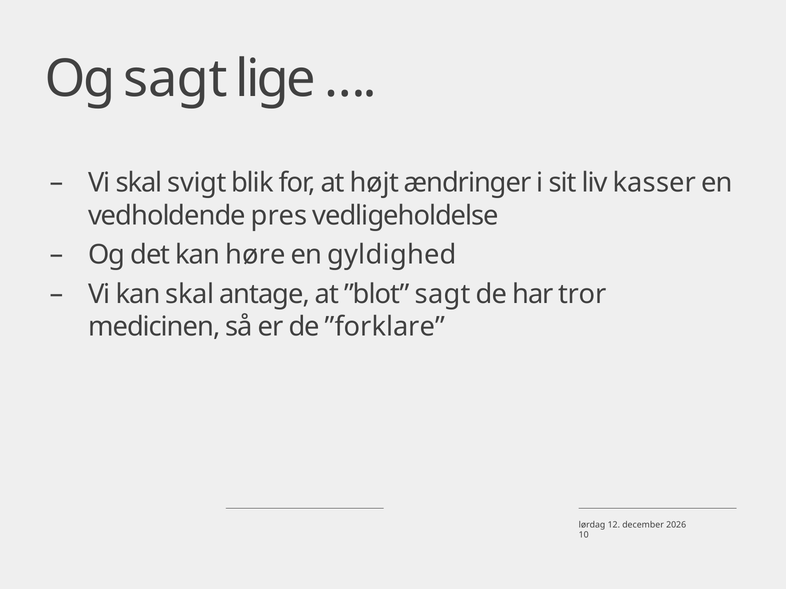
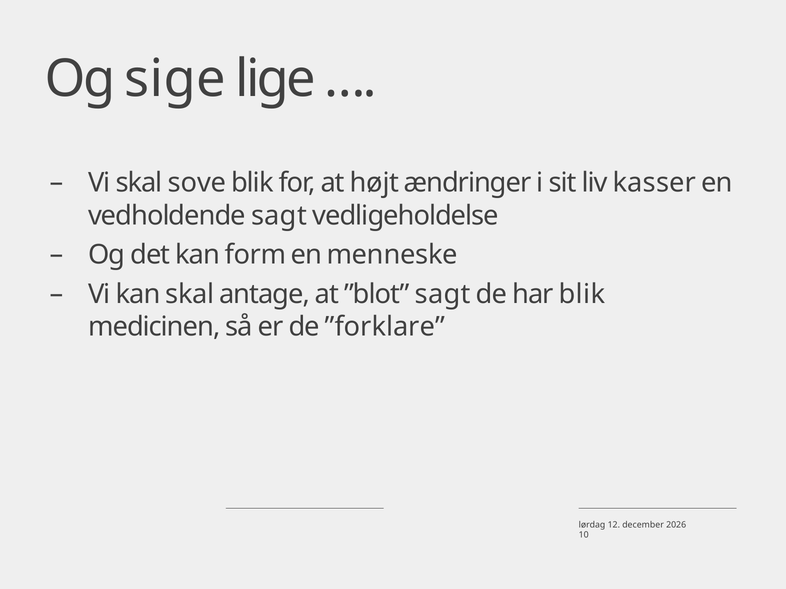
Og sagt: sagt -> sige (175, 79)
svigt: svigt -> sove (197, 183)
vedholdende pres: pres -> sagt (279, 216)
høre: høre -> form (256, 255)
gyldighed: gyldighed -> menneske (392, 255)
har tror: tror -> blik (582, 294)
